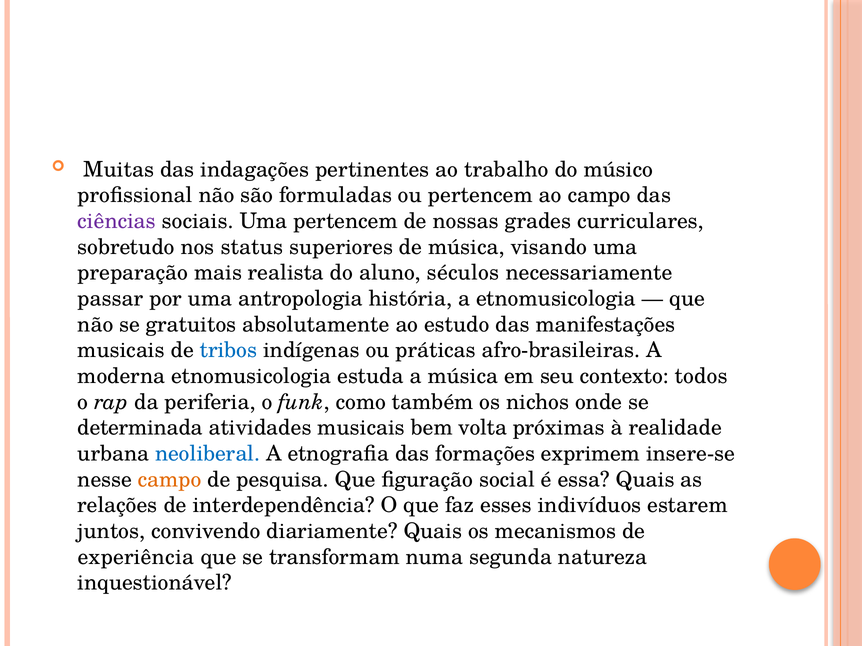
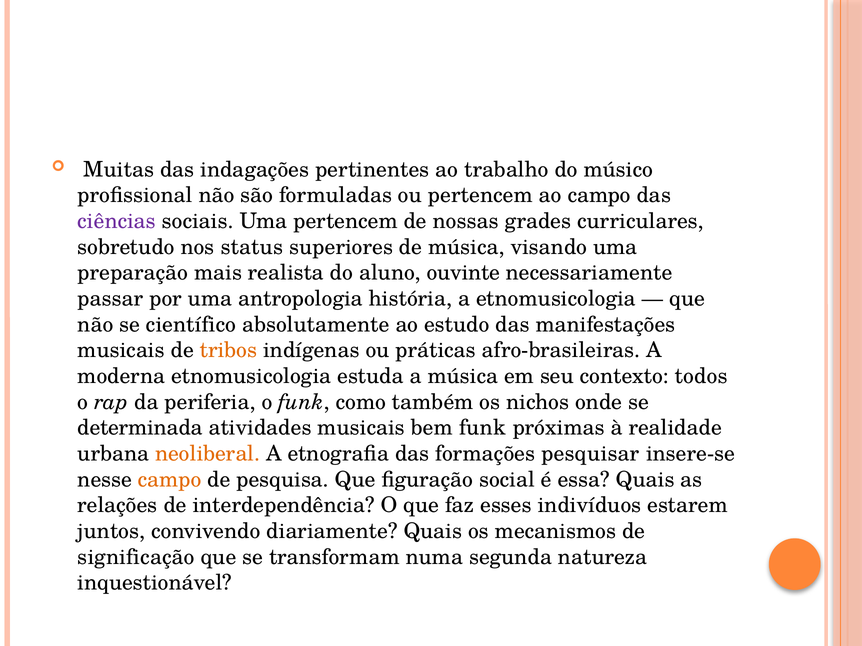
séculos: séculos -> ouvinte (463, 273)
gratuitos: gratuitos -> científico (191, 325)
tribos colour: blue -> orange (228, 351)
bem volta: volta -> funk (483, 428)
neoliberal colour: blue -> orange (208, 454)
exprimem: exprimem -> pesquisar (590, 454)
experiência: experiência -> significação (136, 557)
